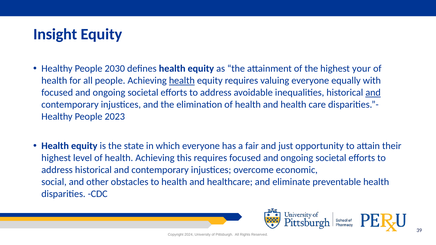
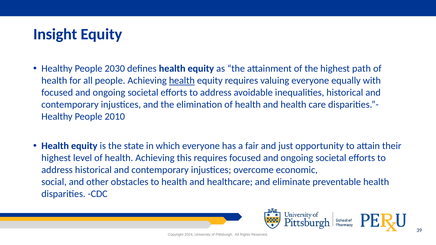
your: your -> path (361, 69)
and underline: present -> none (373, 93)
2023: 2023 -> 2010 (115, 117)
